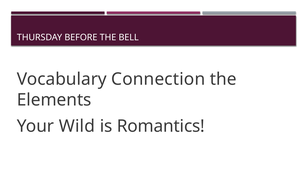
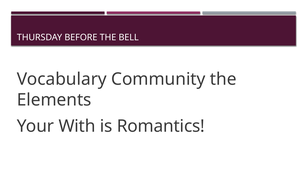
Connection: Connection -> Community (158, 79)
Wild: Wild -> With (77, 126)
